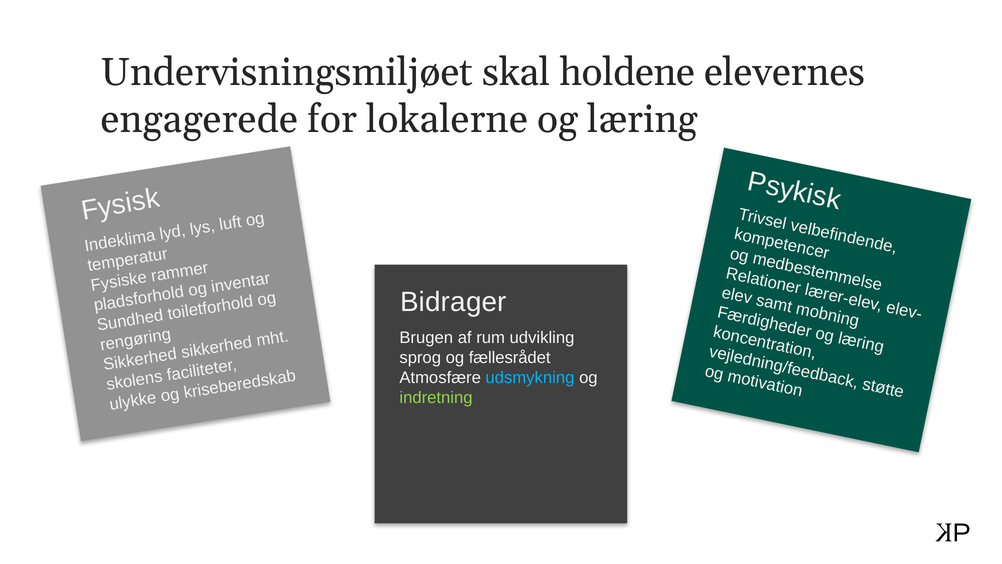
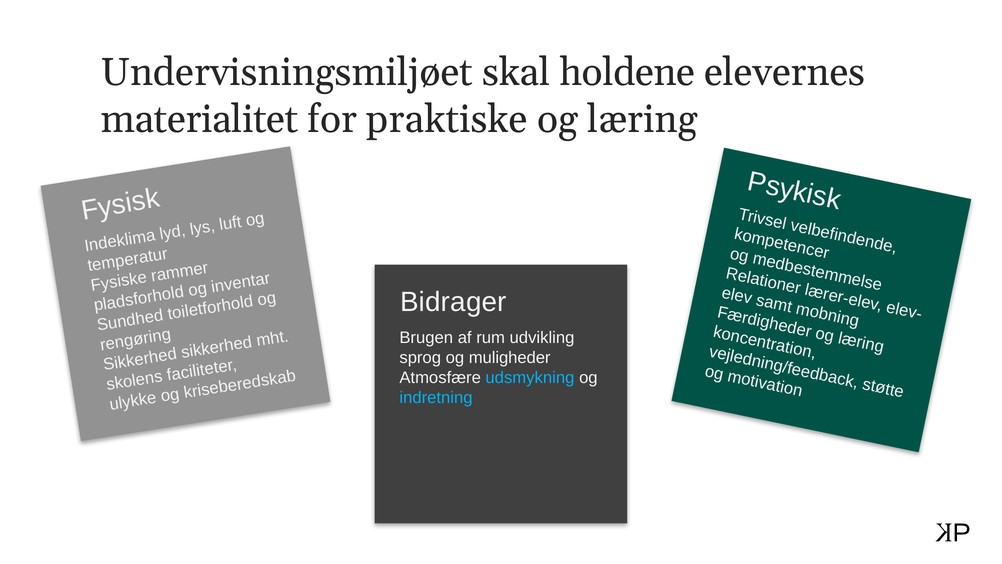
engagerede: engagerede -> materialitet (200, 119)
lokalerne: lokalerne -> praktiske (447, 119)
fællesrådet: fællesrådet -> muligheder (510, 357)
indretning colour: light green -> light blue (436, 397)
